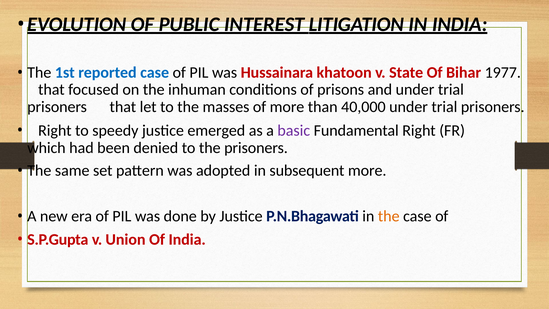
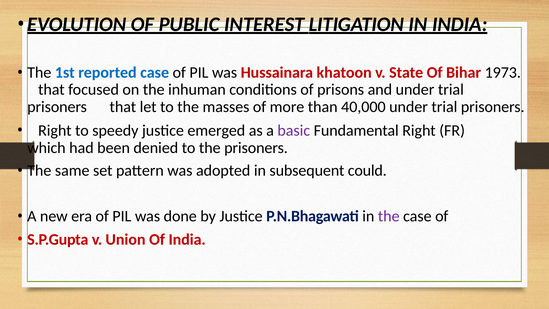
1977: 1977 -> 1973 (503, 72)
subsequent more: more -> could (367, 171)
the colour: orange -> purple (389, 216)
